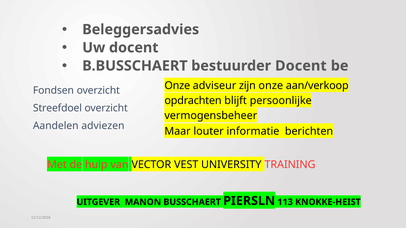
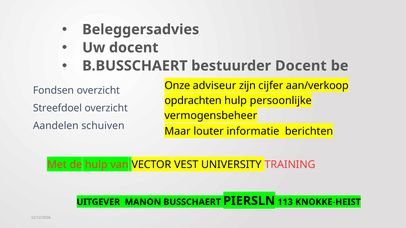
zijn onze: onze -> cijfer (271, 86)
opdrachten blijft: blijft -> hulp (236, 101)
adviezen: adviezen -> schuiven (103, 126)
